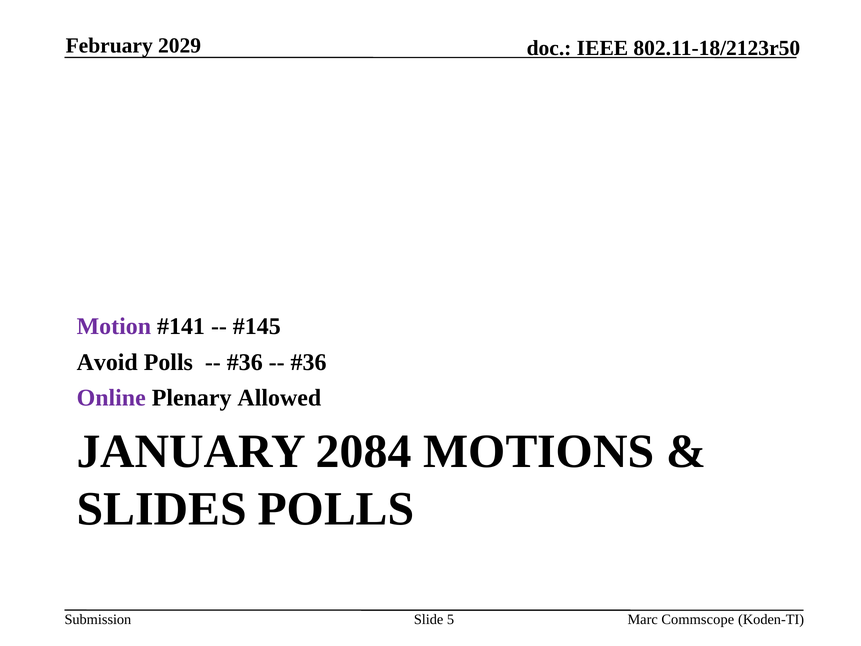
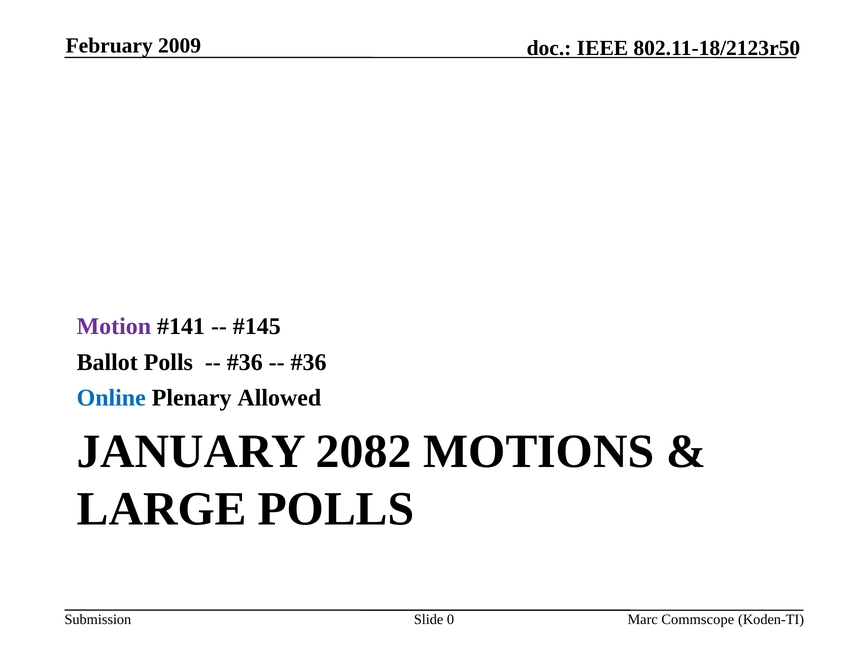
2029: 2029 -> 2009 (180, 46)
Avoid: Avoid -> Ballot (107, 362)
Online colour: purple -> blue (111, 398)
2084: 2084 -> 2082 (364, 451)
SLIDES: SLIDES -> LARGE (162, 509)
5: 5 -> 0 (450, 619)
